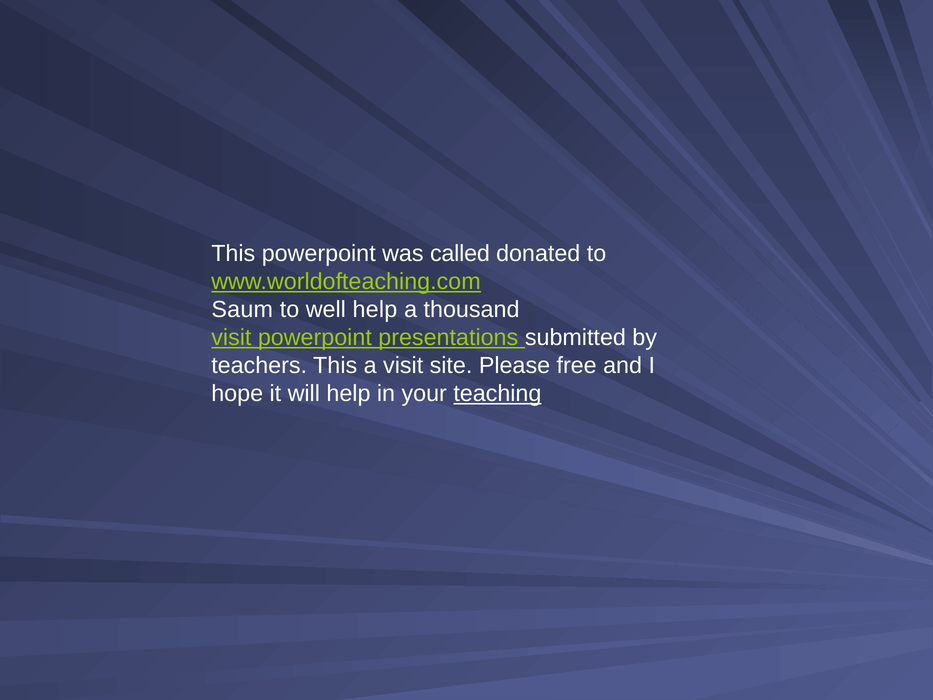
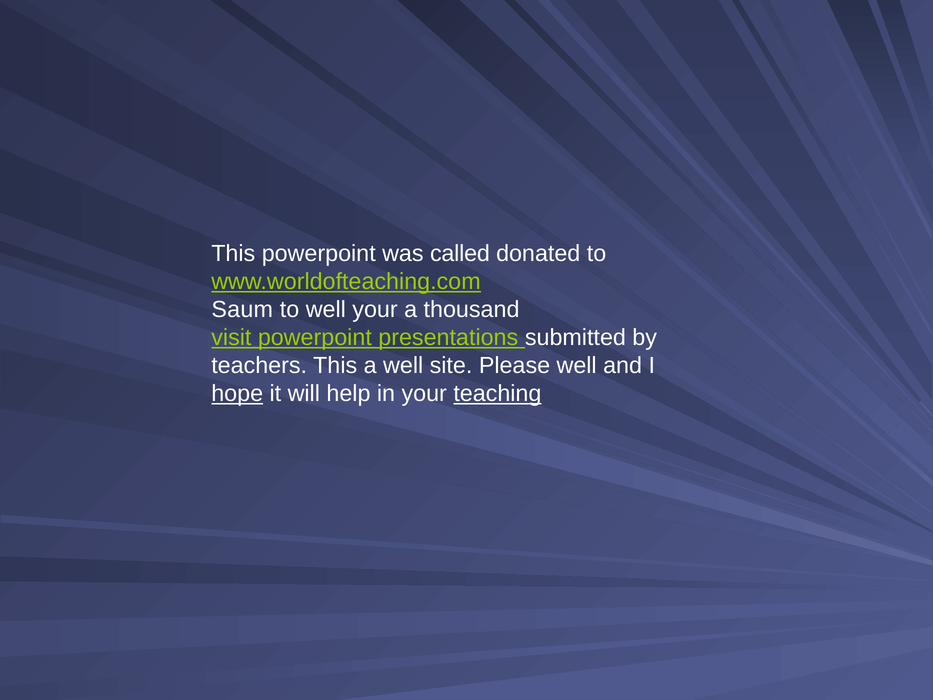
well help: help -> your (375, 309)
a visit: visit -> well (403, 365)
Please free: free -> well (577, 365)
hope underline: none -> present (237, 393)
